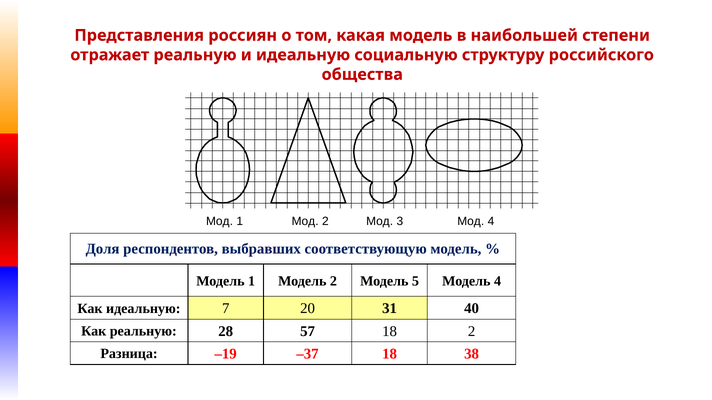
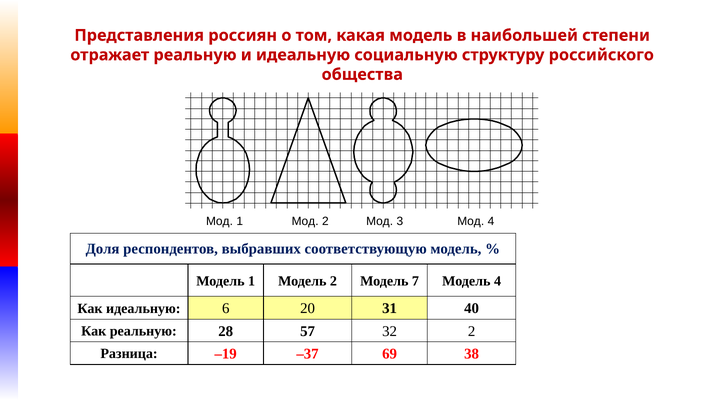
5: 5 -> 7 (416, 281)
7: 7 -> 6 (226, 309)
57 18: 18 -> 32 (390, 332)
–37 18: 18 -> 69 (390, 354)
